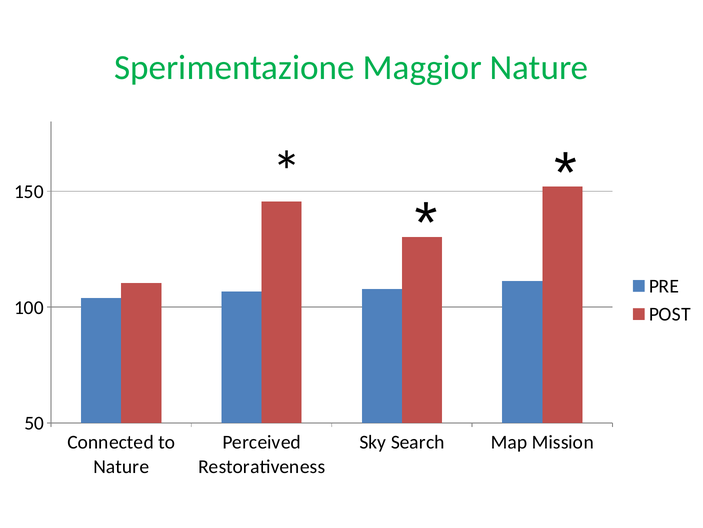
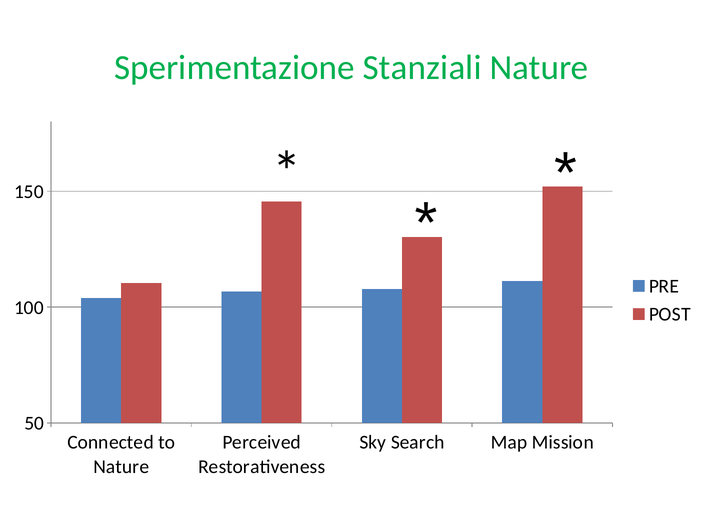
Maggior: Maggior -> Stanziali (422, 68)
